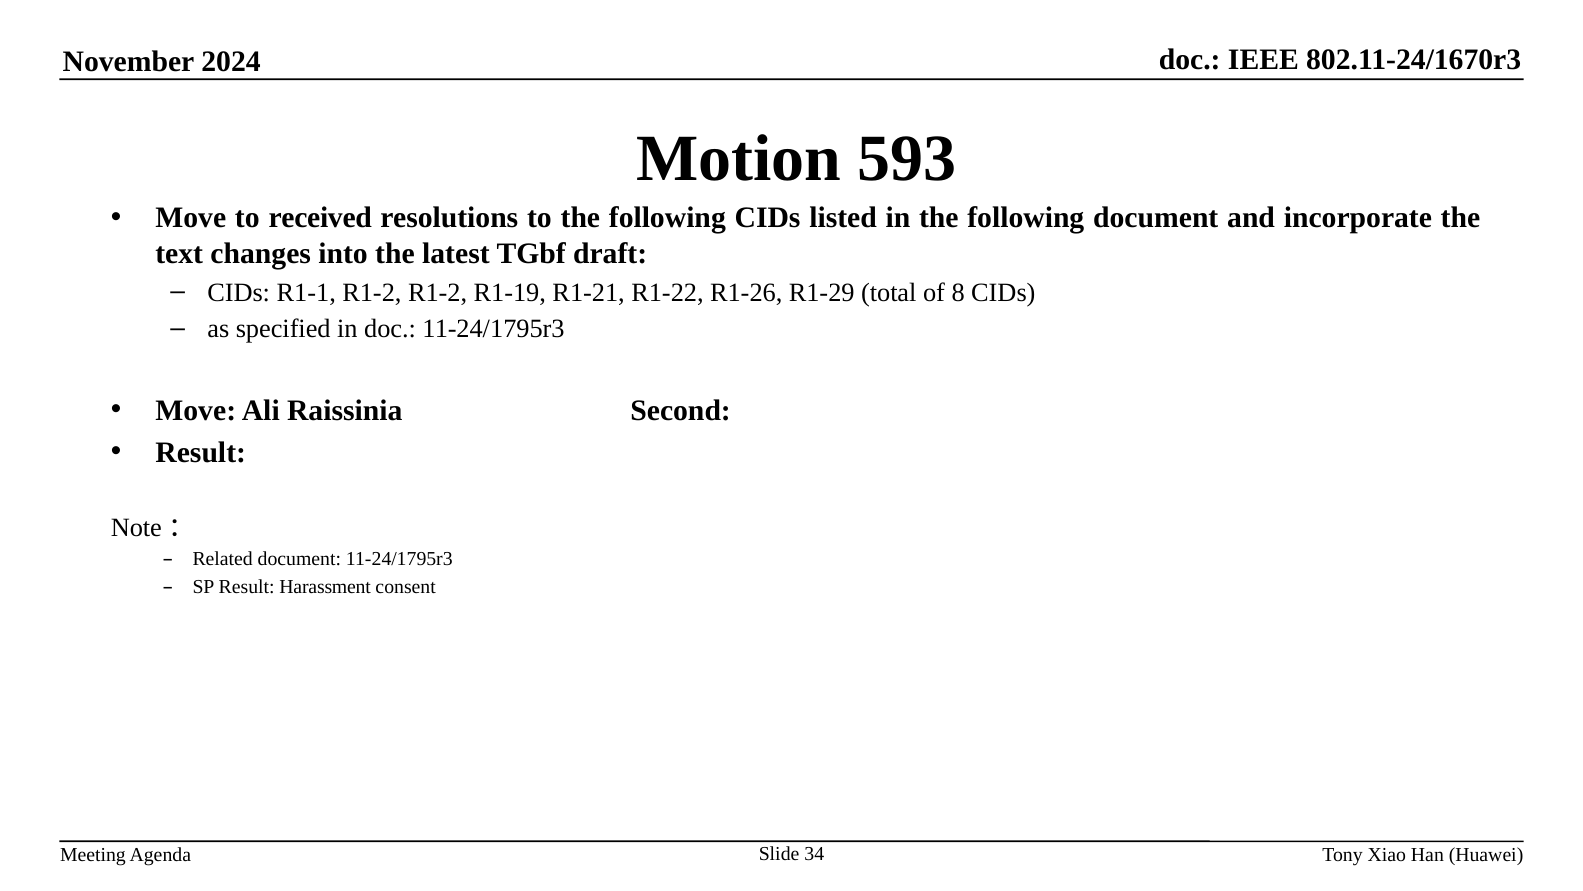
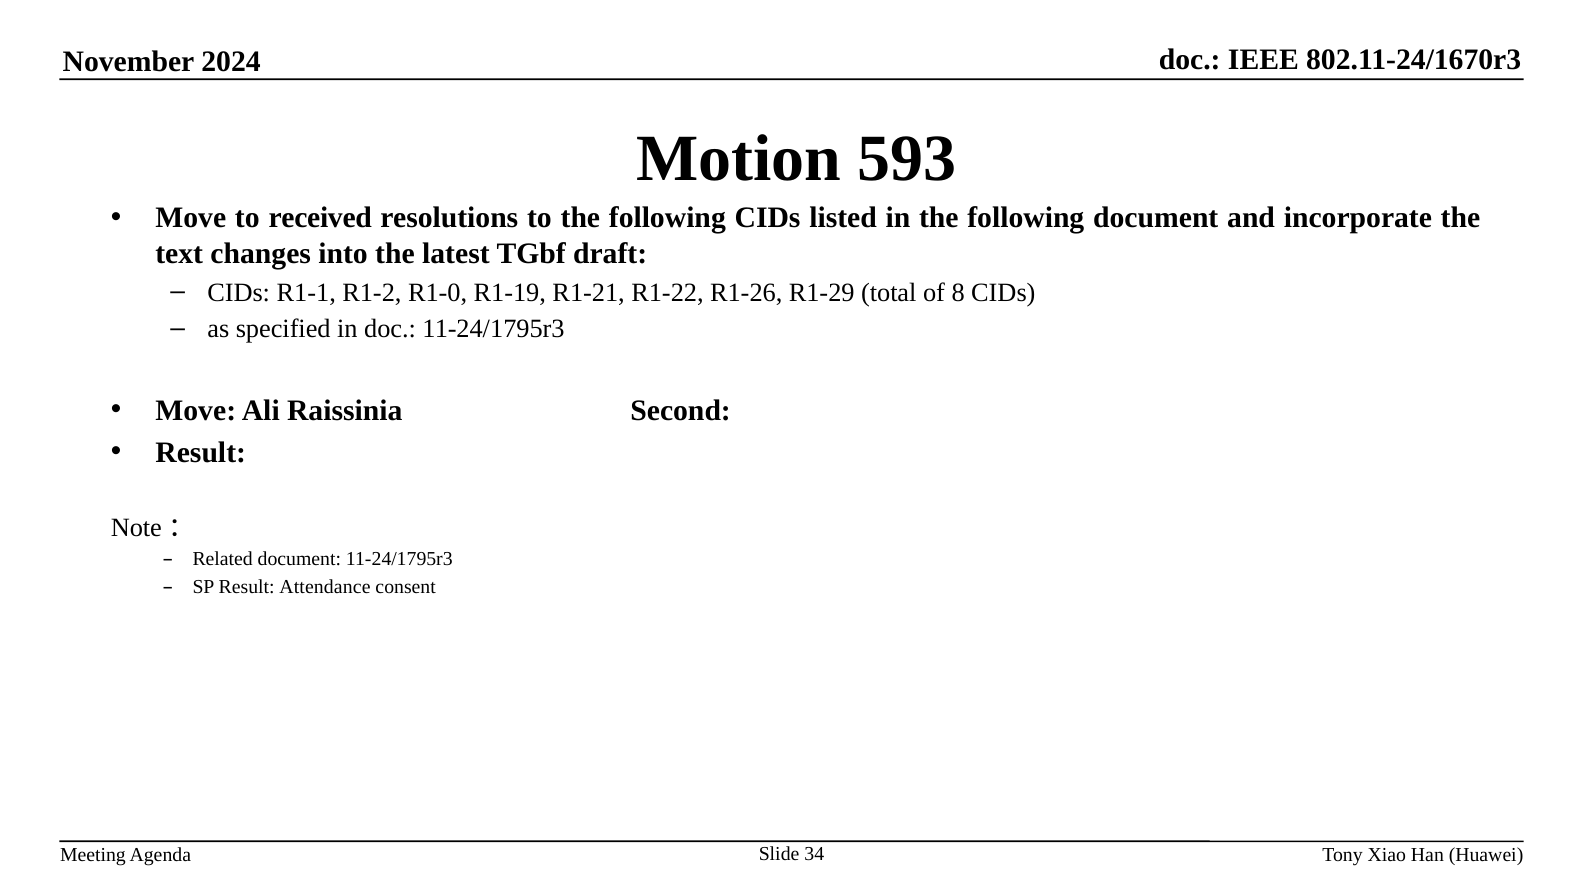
R1-2 R1-2: R1-2 -> R1-0 (438, 292)
Harassment: Harassment -> Attendance (325, 586)
